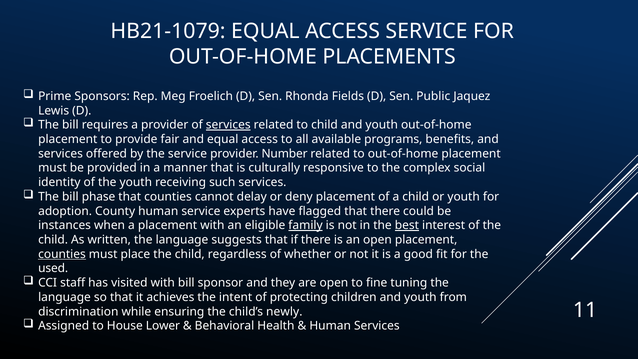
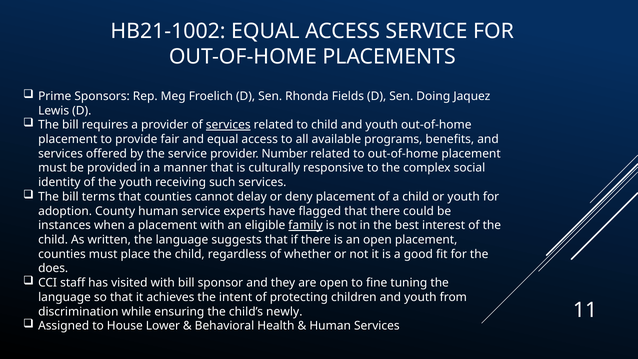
HB21-1079: HB21-1079 -> HB21-1002 (168, 31)
Public: Public -> Doing (433, 96)
phase: phase -> terms (98, 197)
best underline: present -> none (407, 225)
counties underline: present -> none (62, 254)
used: used -> does (53, 268)
